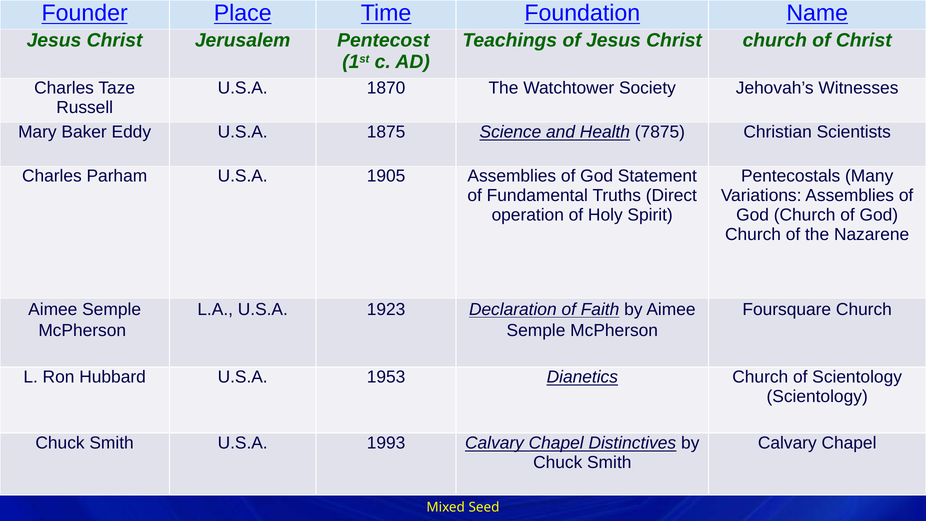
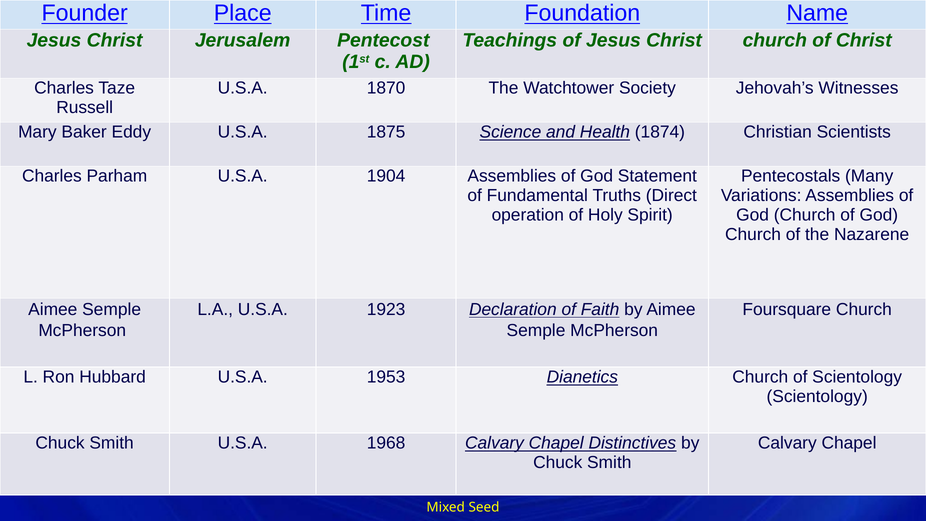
7875: 7875 -> 1874 (660, 132)
1905: 1905 -> 1904 (386, 176)
1993: 1993 -> 1968 (386, 443)
